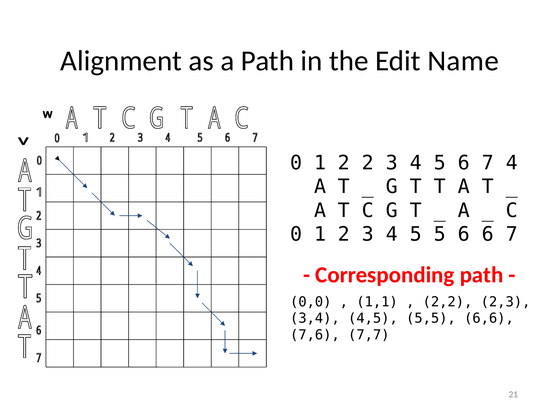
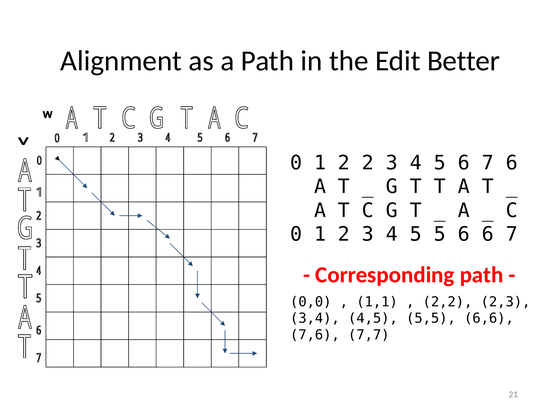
Name: Name -> Better (464, 61)
7 4: 4 -> 6 (512, 163)
